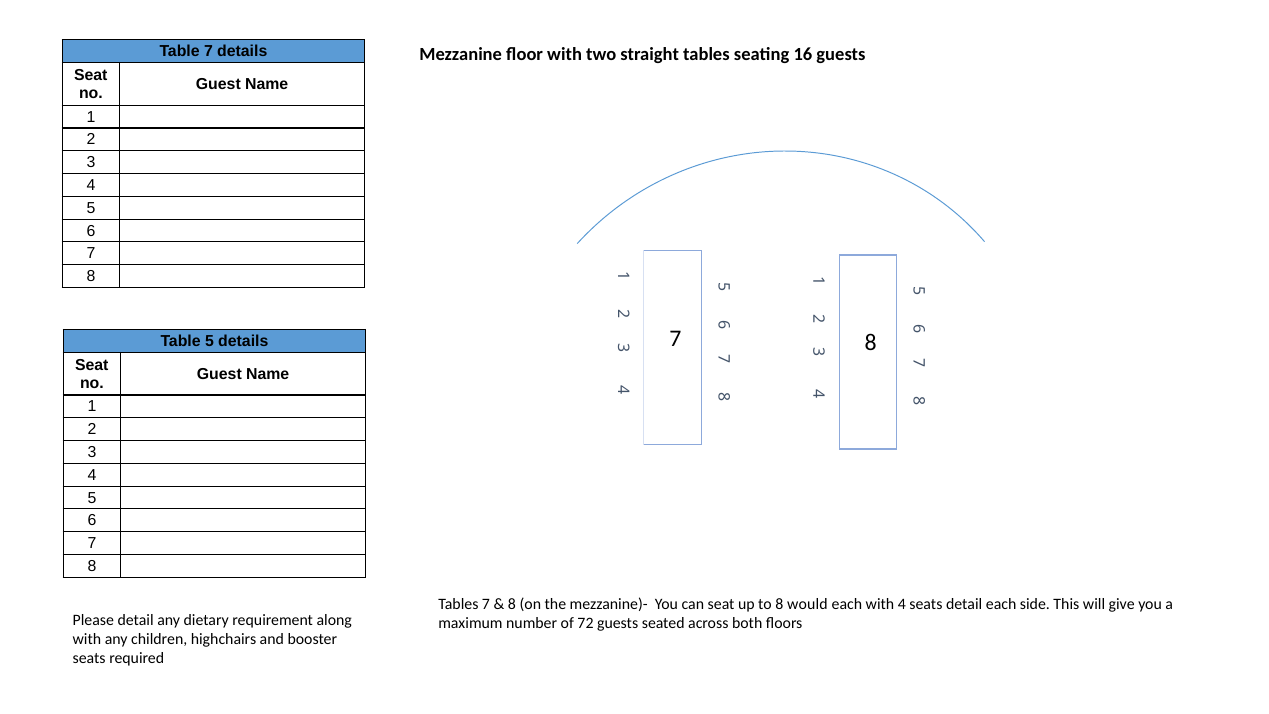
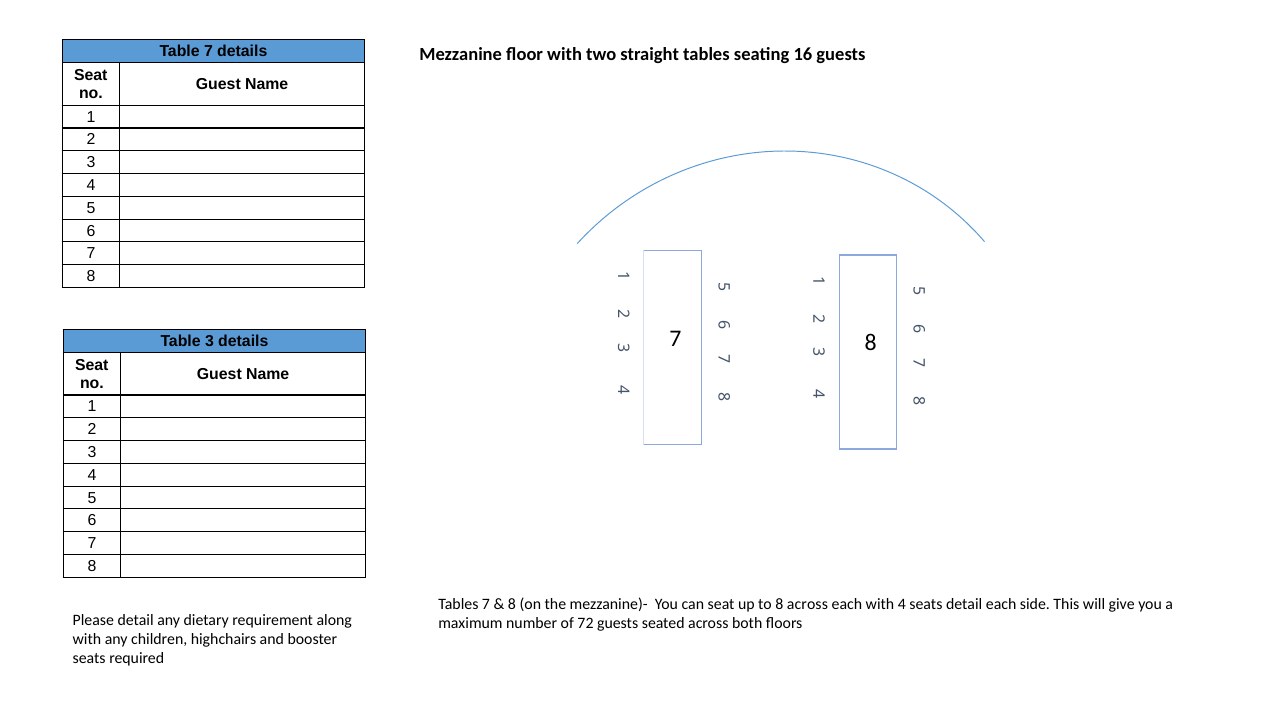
Table 5: 5 -> 3 (209, 341)
8 would: would -> across (807, 605)
